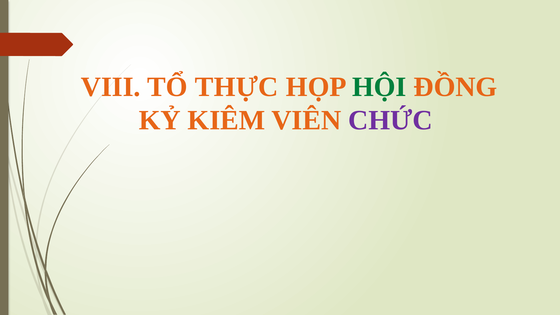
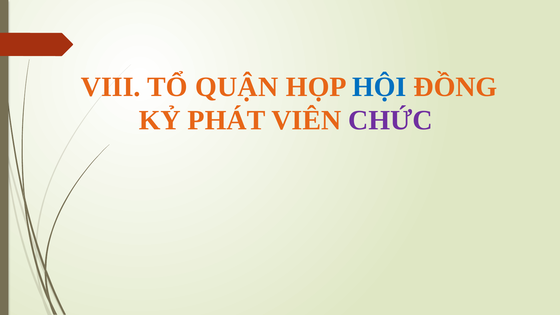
THỰC: THỰC -> QUẬN (237, 87)
HỘI colour: green -> blue (379, 87)
KIÊM: KIÊM -> PHÁT (227, 120)
